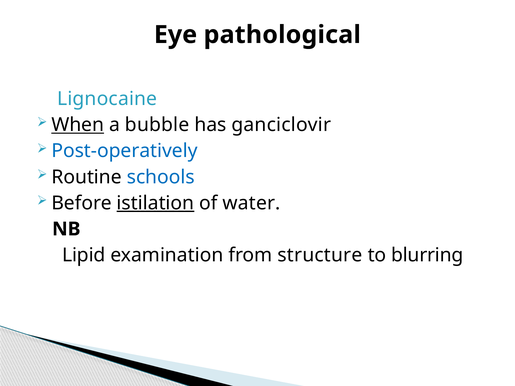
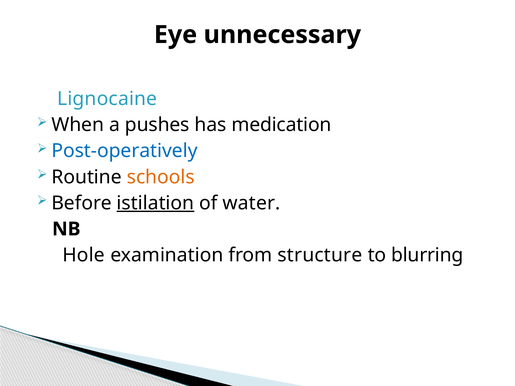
pathological: pathological -> unnecessary (282, 35)
When underline: present -> none (78, 125)
bubble: bubble -> pushes (157, 125)
ganciclovir: ganciclovir -> medication (281, 125)
schools colour: blue -> orange (161, 177)
Lipid: Lipid -> Hole (84, 255)
